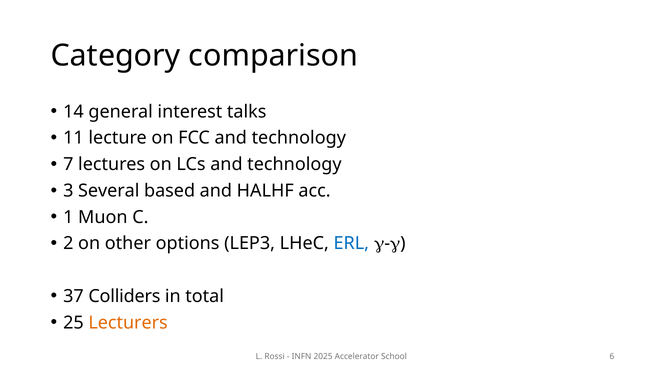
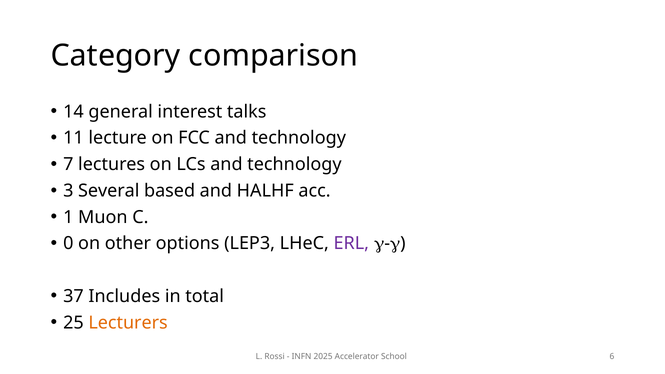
2: 2 -> 0 (68, 244)
ERL colour: blue -> purple (351, 244)
Colliders: Colliders -> Includes (124, 296)
